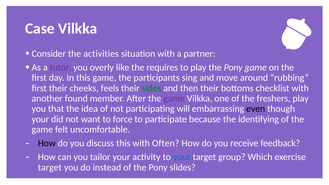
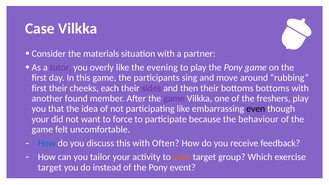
activities: activities -> materials (101, 54)
requires: requires -> evening (162, 67)
feels: feels -> each (110, 88)
sides colour: green -> purple (151, 88)
bottoms checklist: checklist -> bottoms (272, 88)
participating will: will -> like (183, 109)
identifying: identifying -> behaviour (258, 119)
How colour: black -> blue (47, 143)
your colour: blue -> orange (182, 157)
slides: slides -> event (183, 167)
